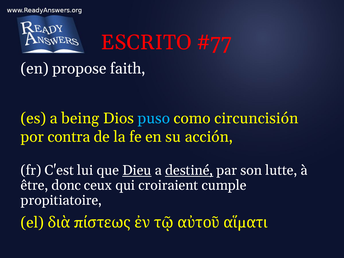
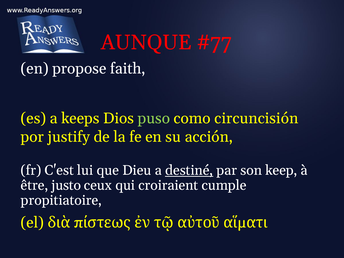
ESCRITO: ESCRITO -> AUNQUE (146, 42)
being: being -> keeps (80, 118)
puso colour: light blue -> light green (154, 118)
contra: contra -> justify (69, 137)
Dieu underline: present -> none (137, 170)
lutte: lutte -> keep (281, 170)
donc: donc -> justo (66, 185)
